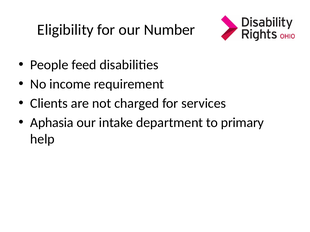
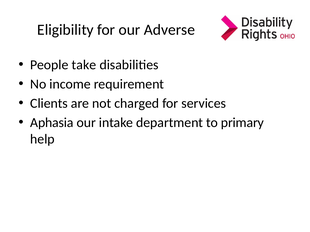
Number: Number -> Adverse (169, 30)
feed: feed -> take (84, 65)
